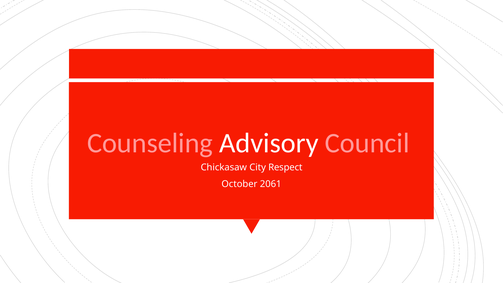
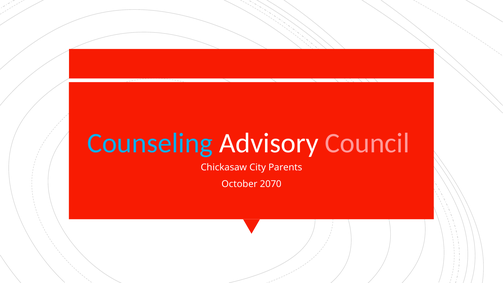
Counseling colour: pink -> light blue (150, 143)
Respect: Respect -> Parents (285, 167)
2061: 2061 -> 2070 (271, 184)
